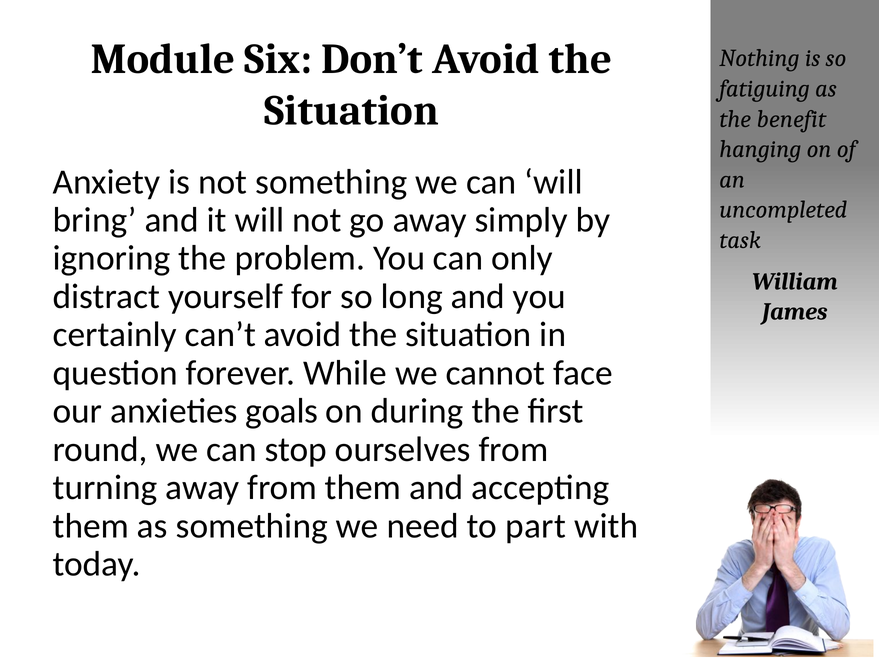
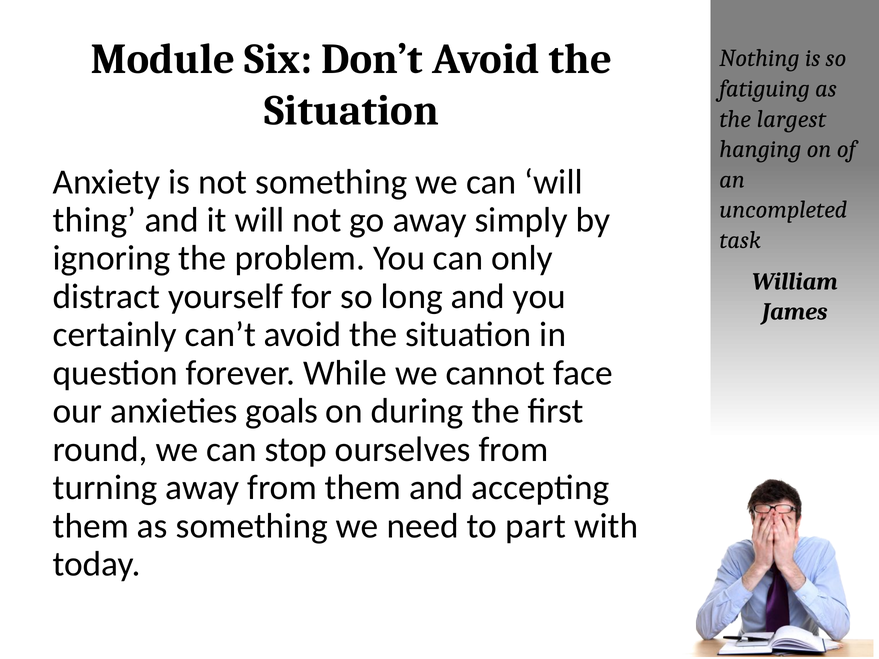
benefit: benefit -> largest (791, 119)
bring: bring -> thing (95, 220)
